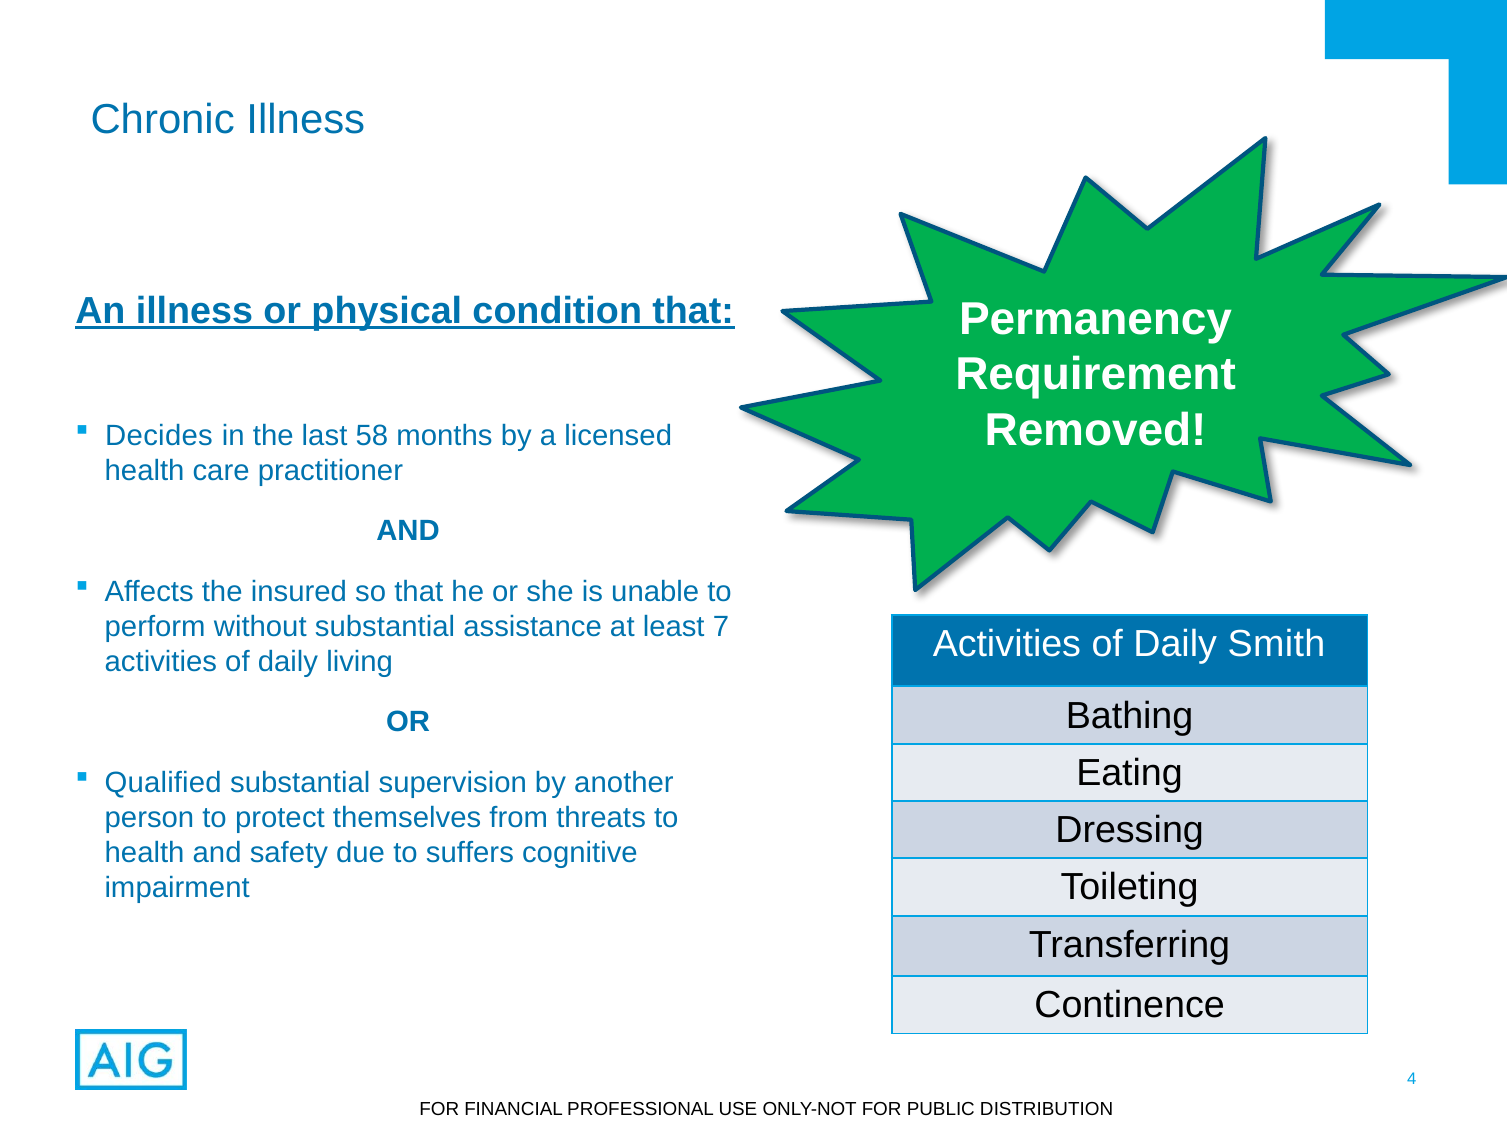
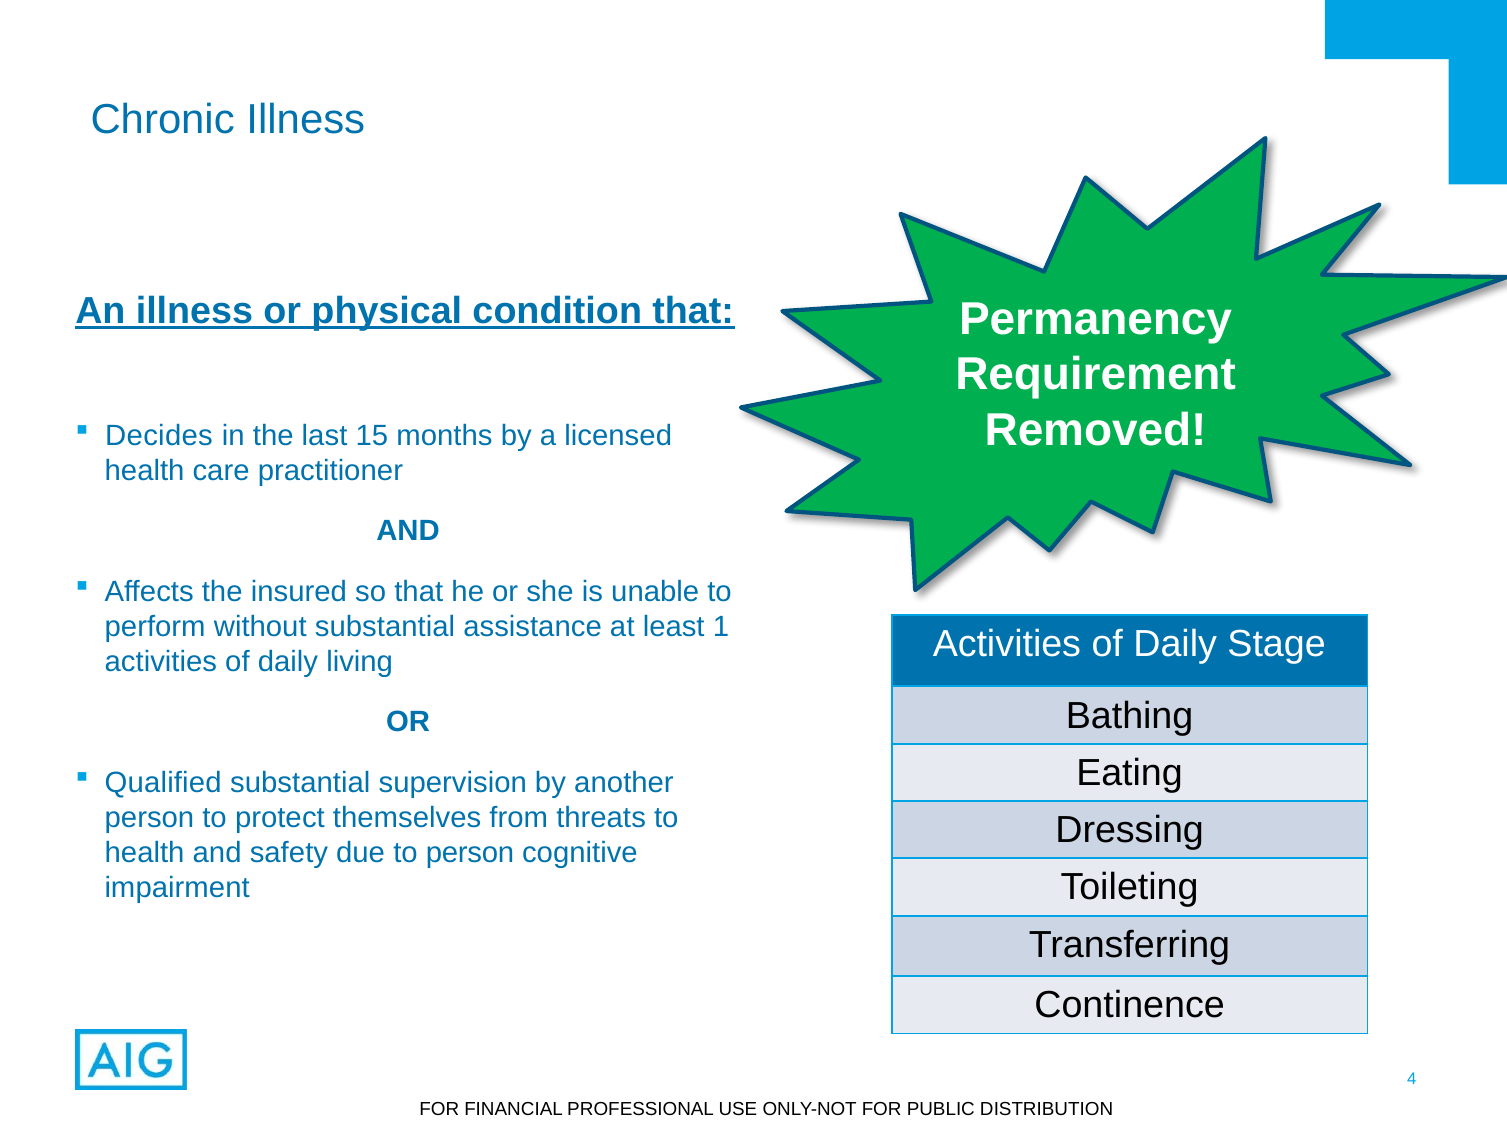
58: 58 -> 15 (372, 436)
7: 7 -> 1 (721, 627)
Smith: Smith -> Stage (1277, 645)
to suffers: suffers -> person (470, 853)
